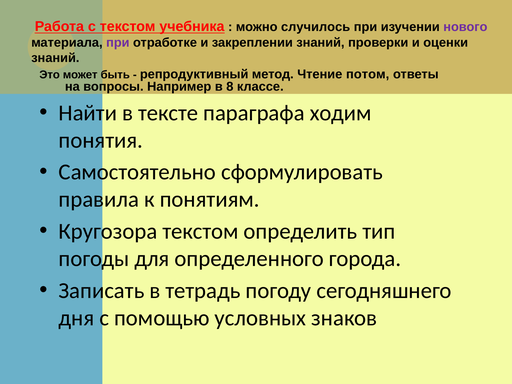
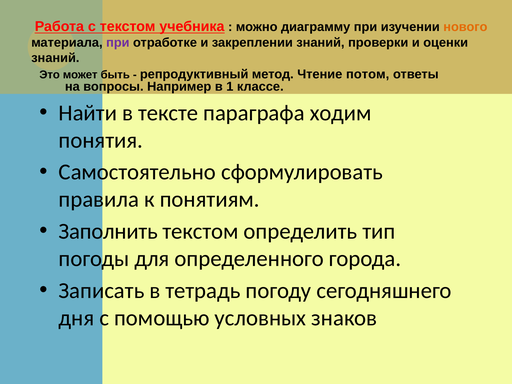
случилось: случилось -> диаграмму (316, 27)
нового colour: purple -> orange (465, 27)
8: 8 -> 1 (230, 86)
Кругозора: Кругозора -> Заполнить (108, 231)
